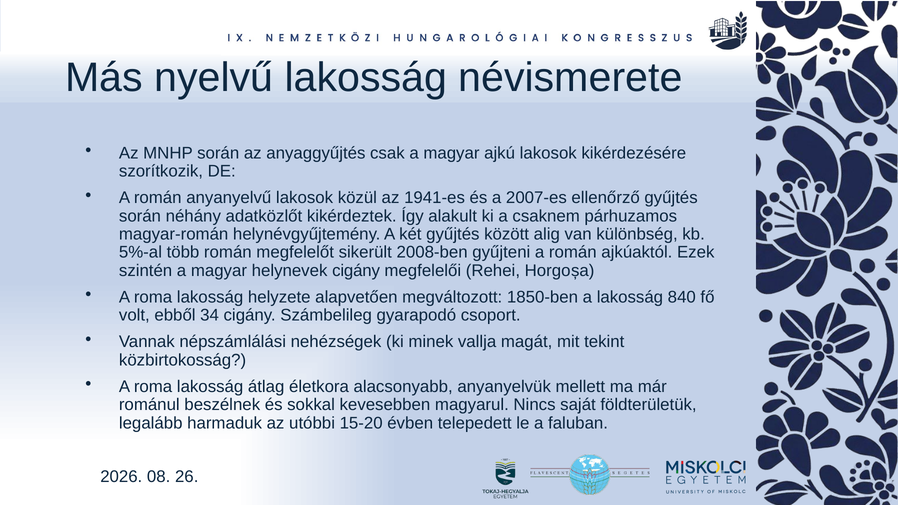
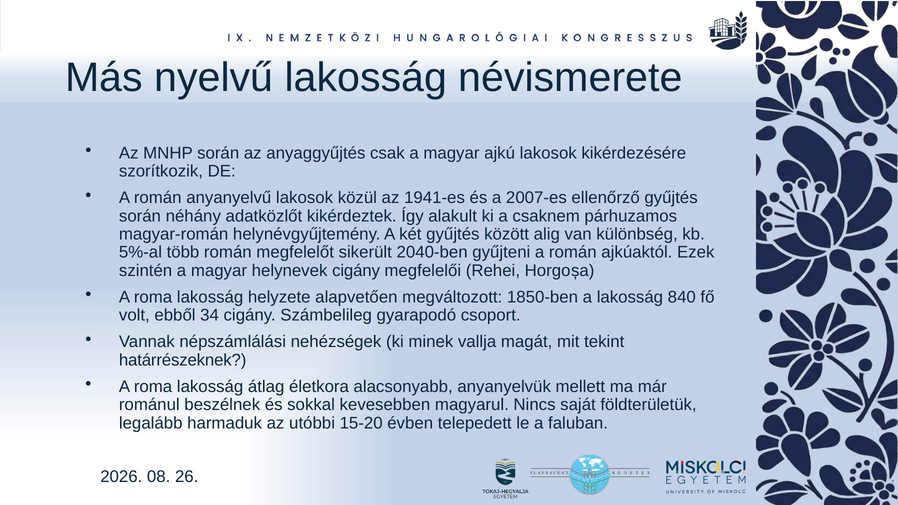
2008-ben: 2008-ben -> 2040-ben (432, 252)
közbirtokosság: közbirtokosság -> határrészeknek (183, 360)
